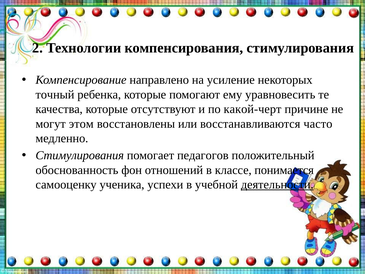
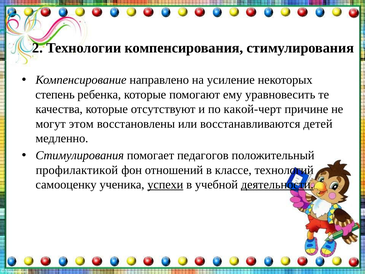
точный: точный -> степень (55, 95)
часто: часто -> детей (318, 124)
обоснованность: обоснованность -> профилактикой (77, 170)
понимается: понимается -> технологий (284, 170)
успехи underline: none -> present (165, 185)
